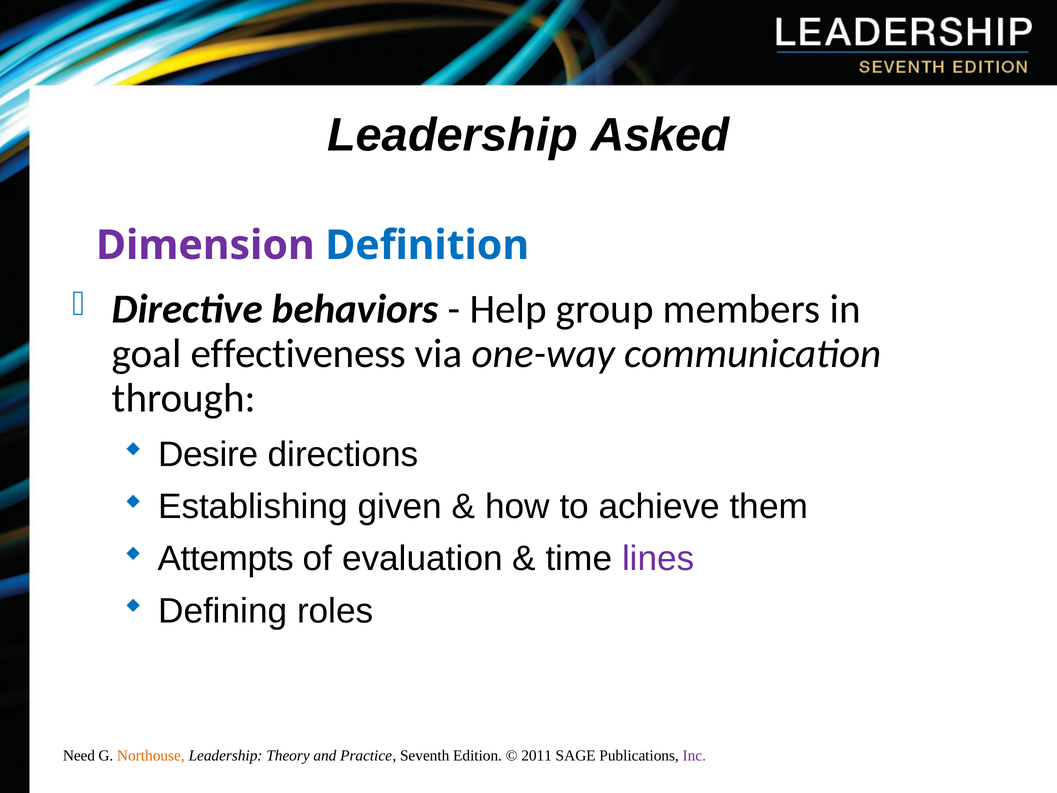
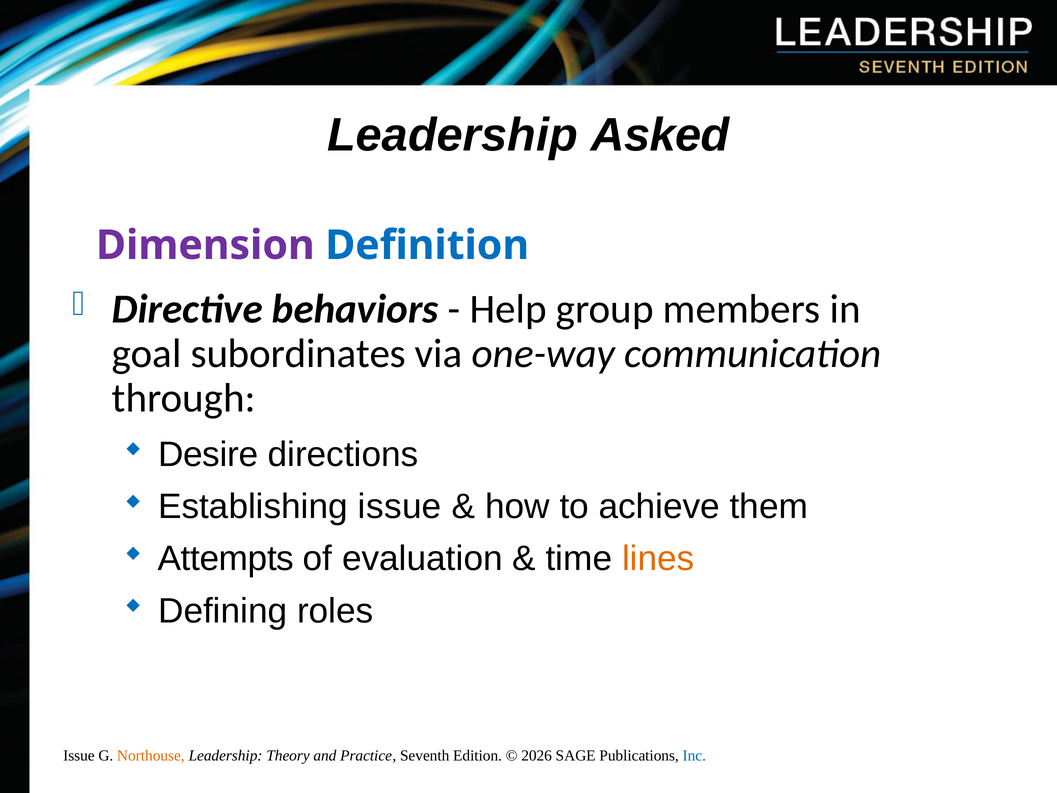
effectiveness: effectiveness -> subordinates (298, 354)
Establishing given: given -> issue (400, 507)
lines colour: purple -> orange (658, 559)
Need: Need -> Issue (79, 755)
2011: 2011 -> 2026 (537, 755)
Inc colour: purple -> blue (694, 755)
